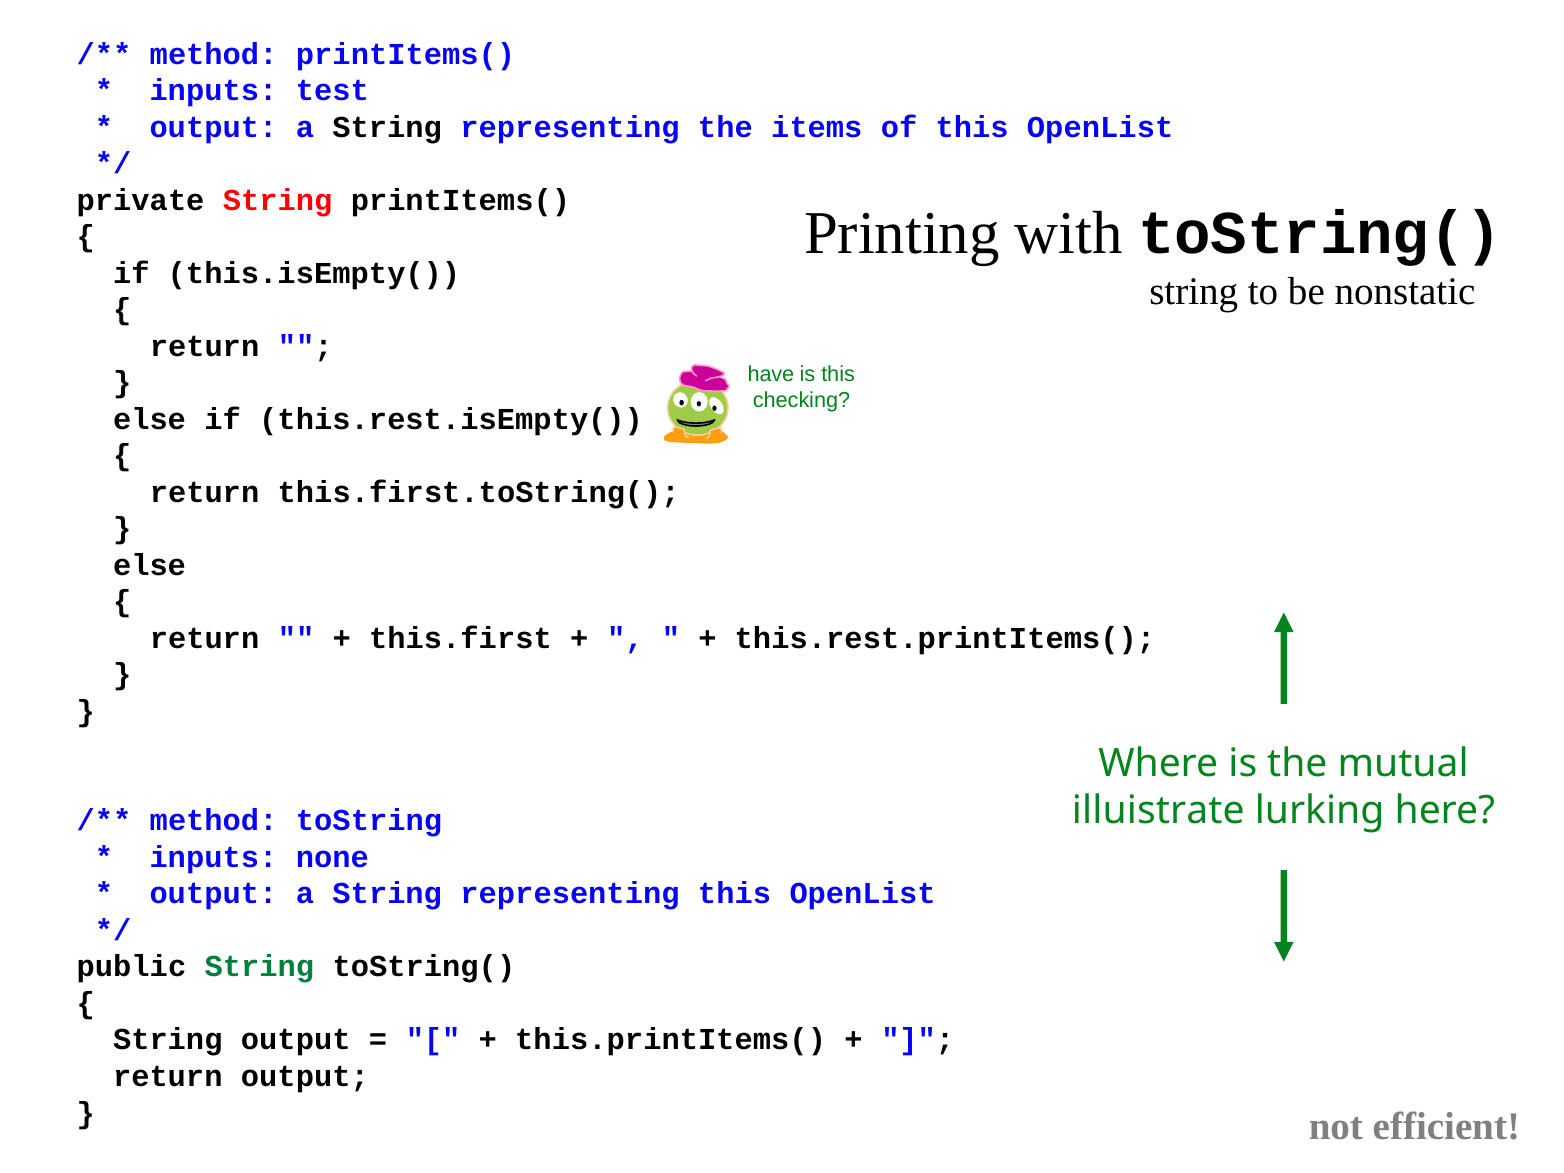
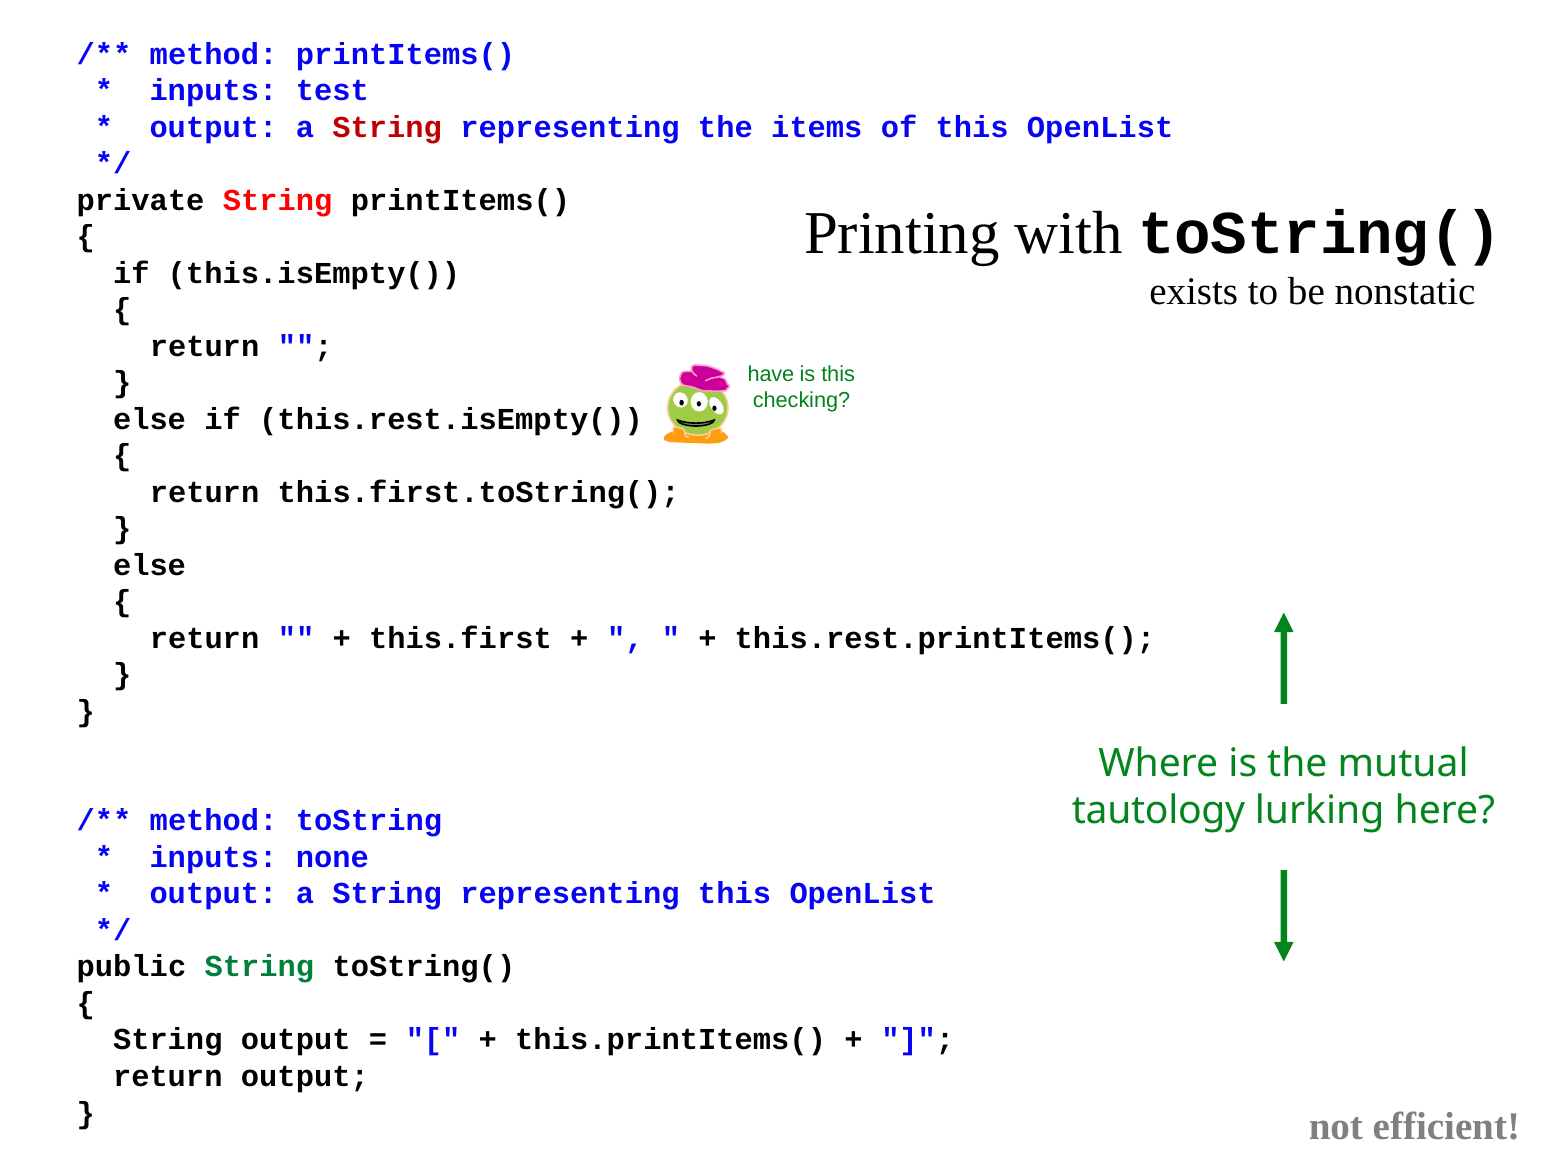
String colour: black -> red (387, 127)
string: string -> exists (1194, 292)
illuistrate: illuistrate -> tautology (1159, 811)
